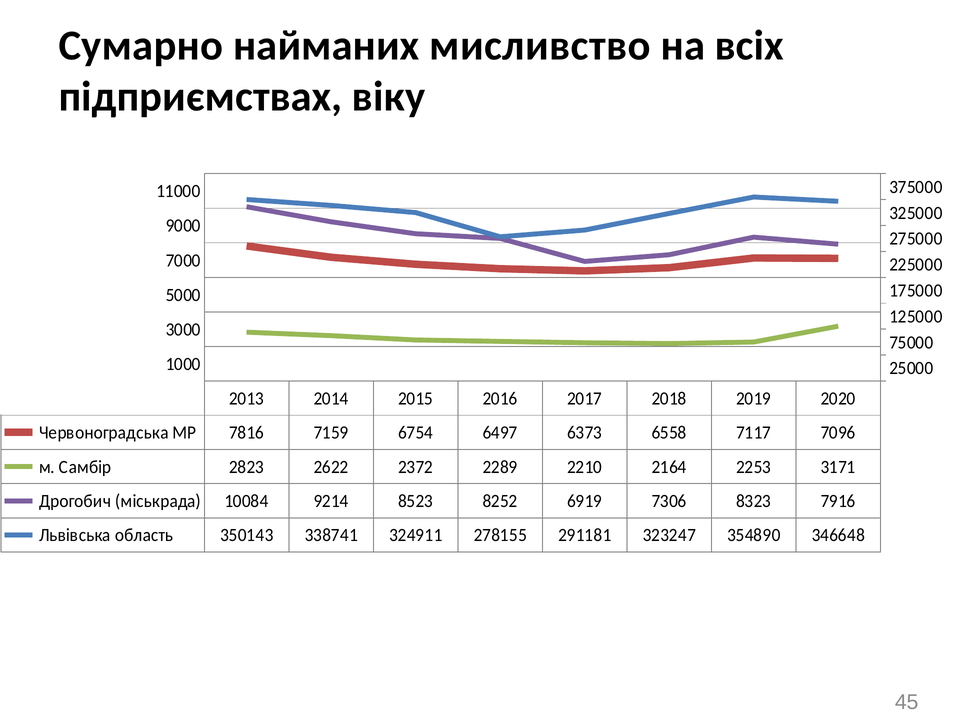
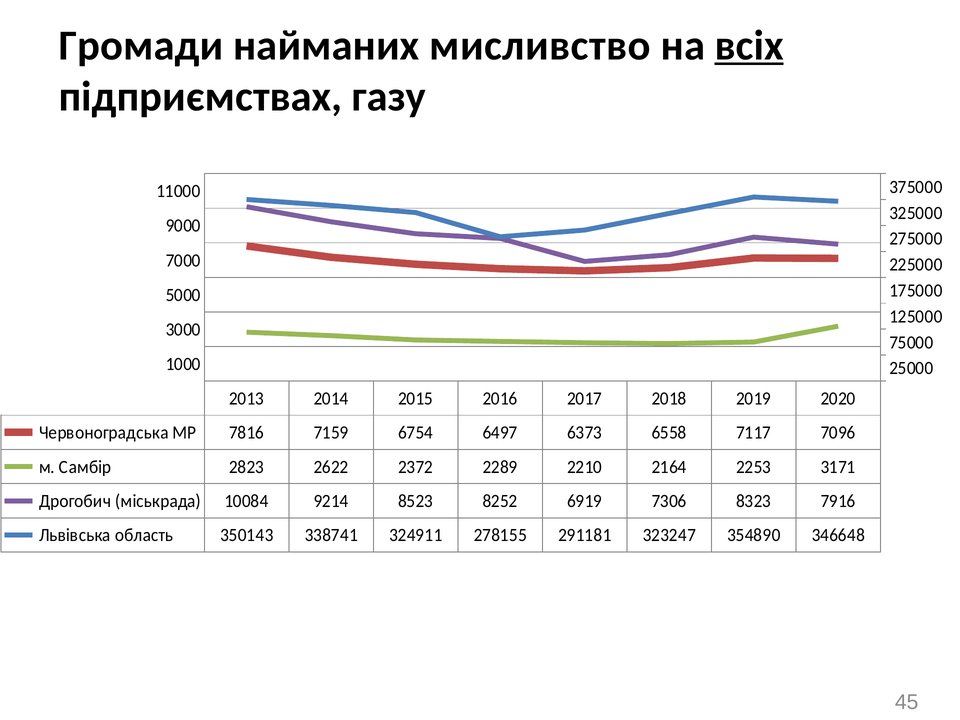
Сумарно: Сумарно -> Громади (141, 46)
всіх underline: none -> present (749, 46)
віку: віку -> газу (389, 97)
